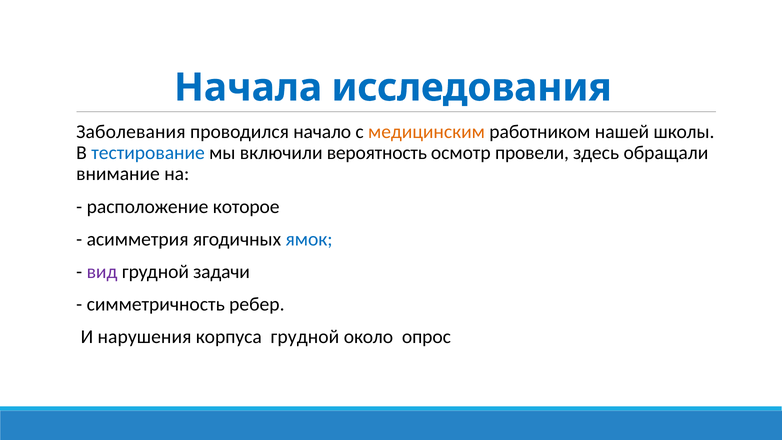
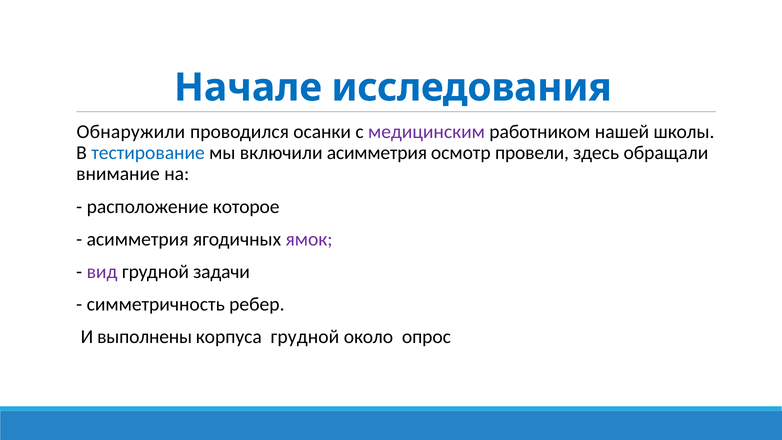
Начала: Начала -> Начале (248, 88)
Заболевания: Заболевания -> Обнаружили (131, 132)
начало: начало -> осанки (322, 132)
медицинским colour: orange -> purple (427, 132)
включили вероятность: вероятность -> асимметрия (377, 153)
ямок colour: blue -> purple (309, 239)
нарушения: нарушения -> выполнены (145, 337)
